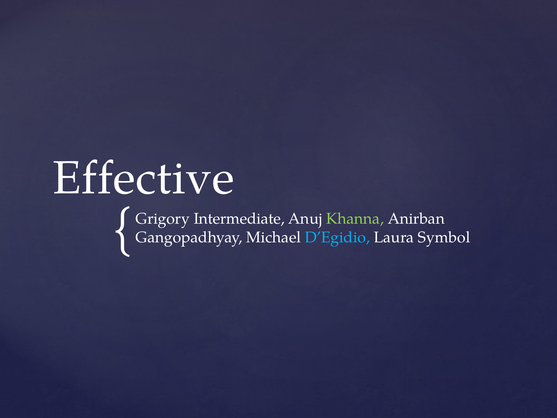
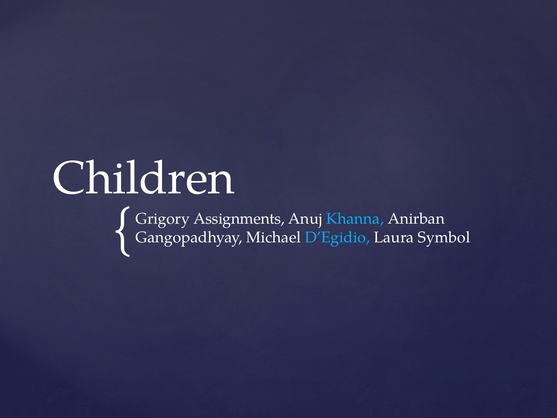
Effective: Effective -> Children (144, 178)
Intermediate: Intermediate -> Assignments (239, 219)
Khanna colour: light green -> light blue (355, 219)
